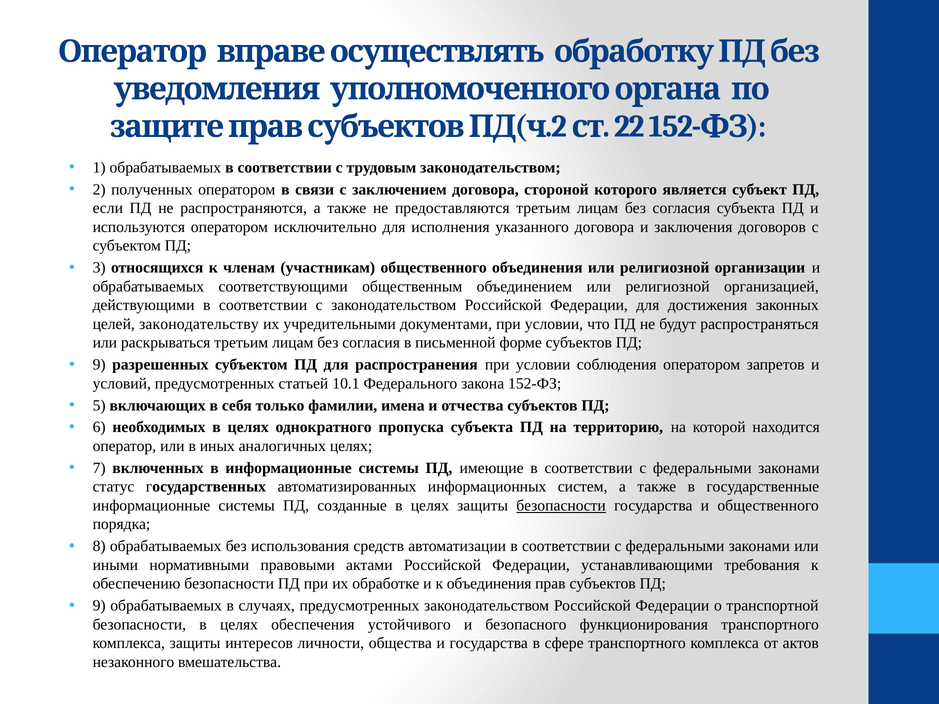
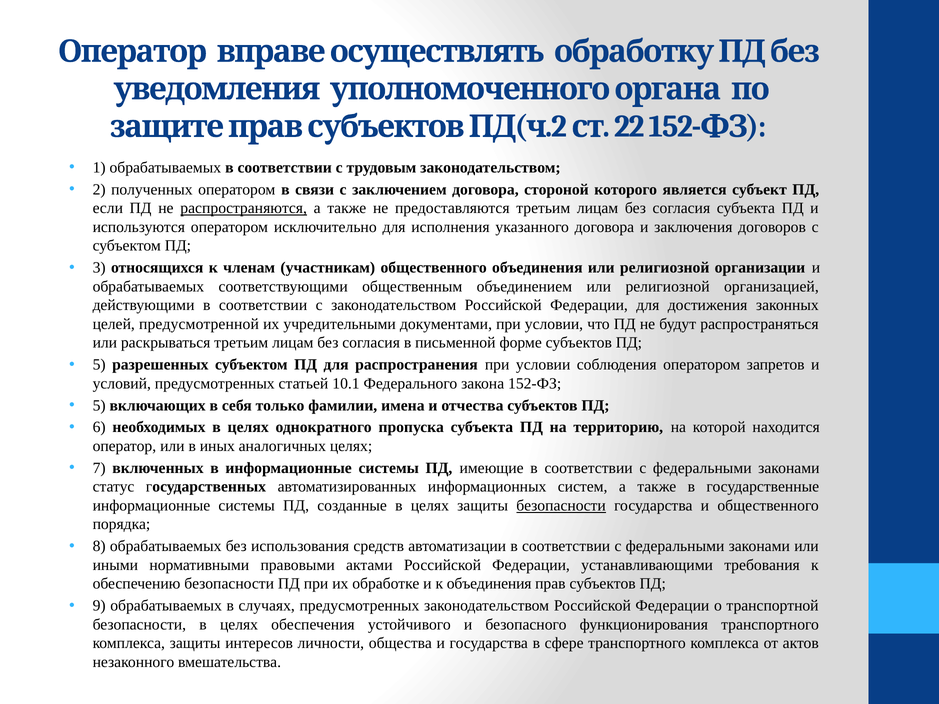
распространяются underline: none -> present (244, 208)
законодательству: законодательству -> предусмотренной (199, 324)
9: 9 -> 5 (99, 365)
